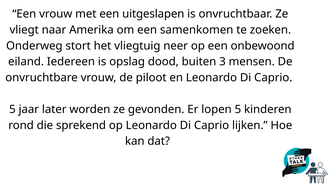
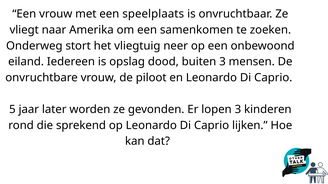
uitgeslapen: uitgeslapen -> speelplaats (153, 14)
lopen 5: 5 -> 3 (238, 110)
